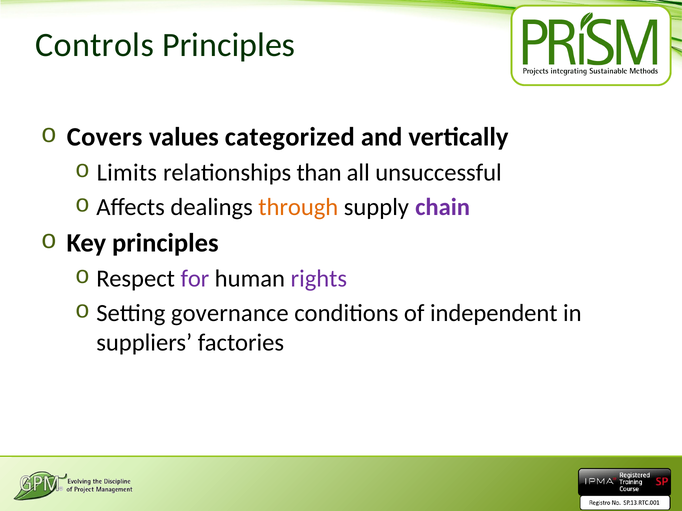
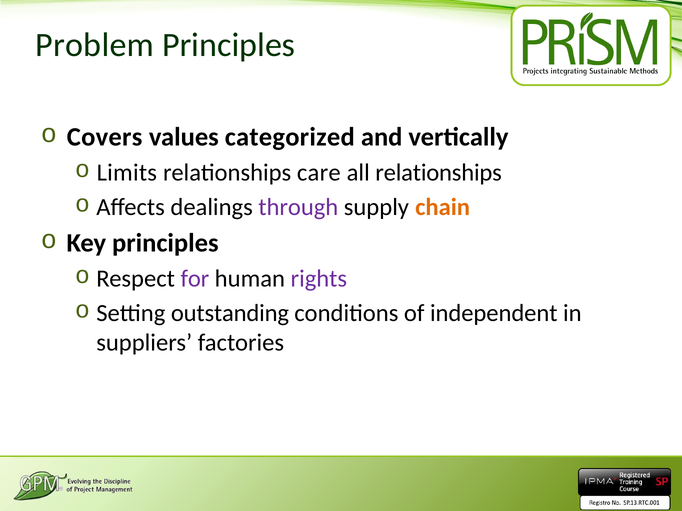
Controls: Controls -> Problem (95, 45)
than: than -> care (319, 173)
all unsuccessful: unsuccessful -> relationships (439, 173)
through colour: orange -> purple (298, 207)
chain colour: purple -> orange (443, 207)
governance: governance -> outstanding (230, 313)
